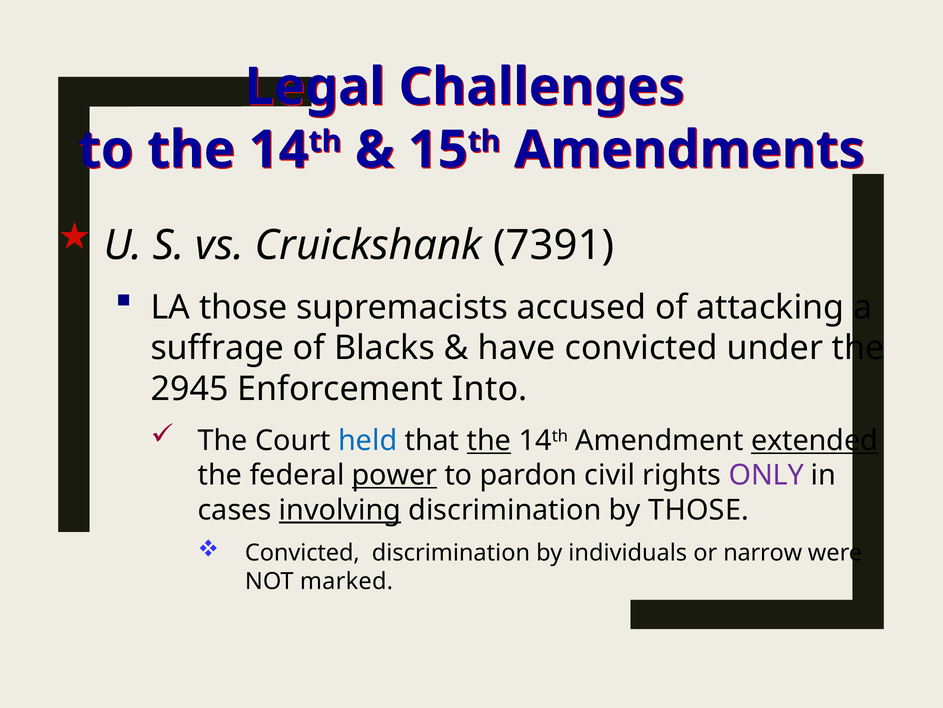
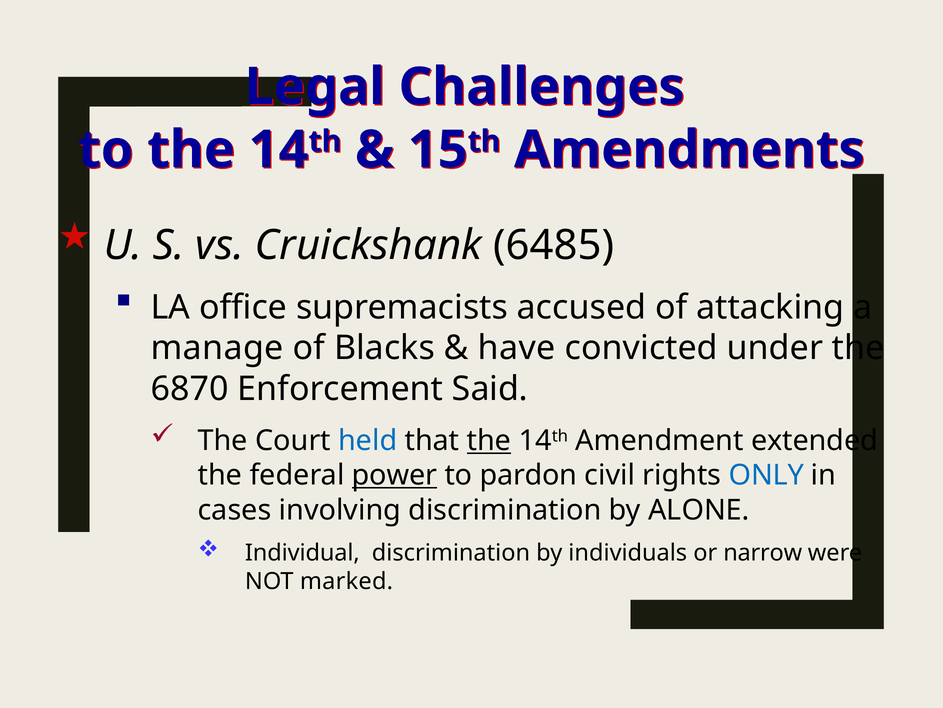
7391: 7391 -> 6485 (554, 245)
LA those: those -> office (243, 307)
suffrage: suffrage -> manage (217, 348)
2945: 2945 -> 6870 (190, 389)
Into: Into -> Said (490, 389)
extended underline: present -> none (814, 440)
ONLY colour: purple -> blue (766, 475)
involving underline: present -> none (340, 510)
by THOSE: THOSE -> ALONE (699, 510)
Convicted: Convicted -> Individual (302, 552)
